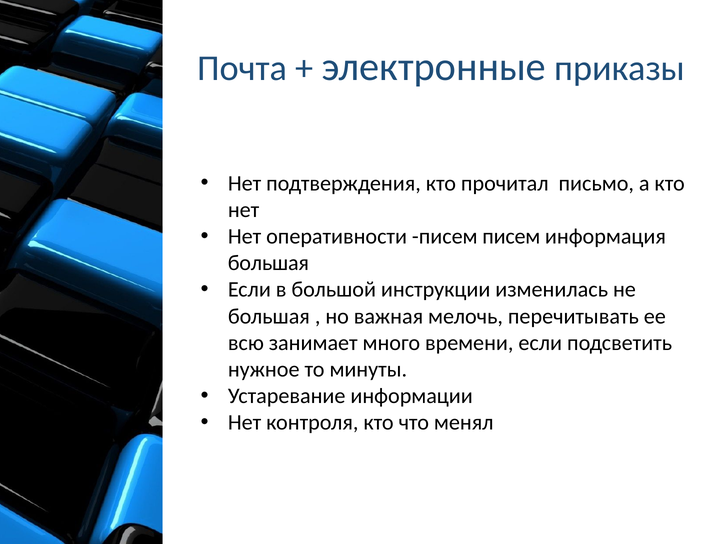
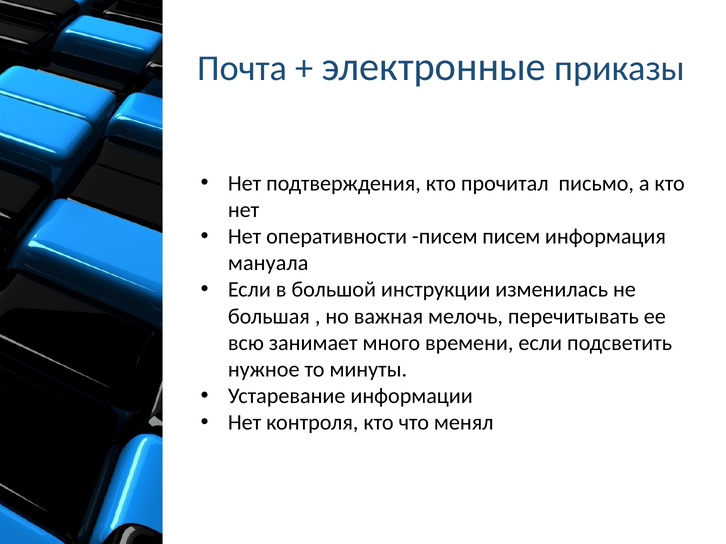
большая: большая -> мануала (268, 263)
